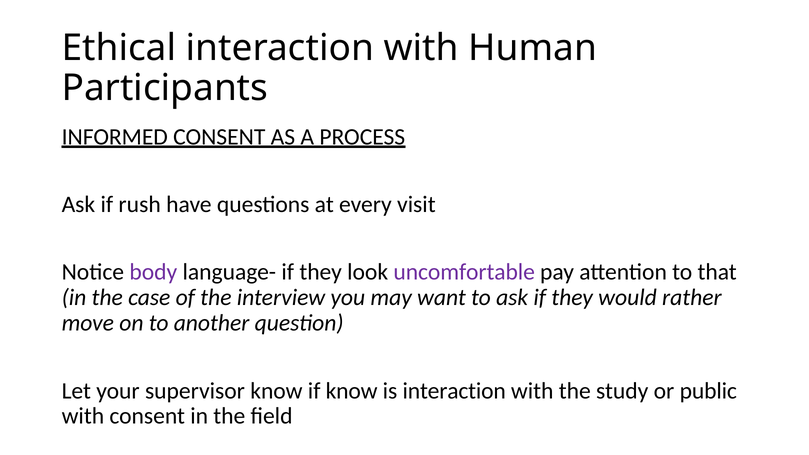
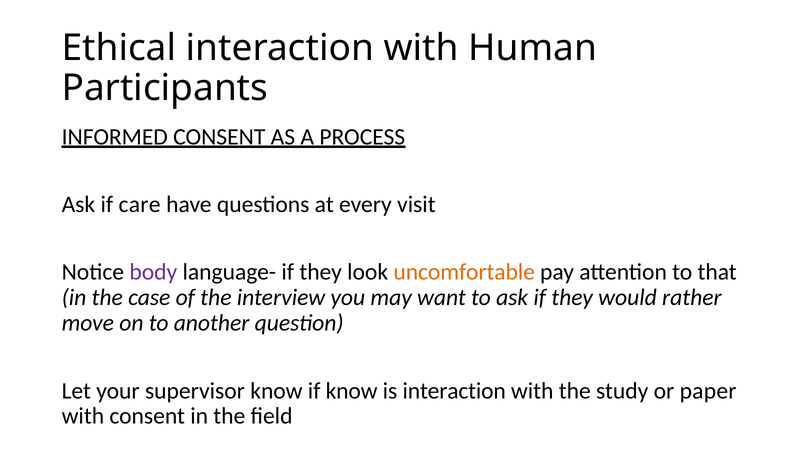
rush: rush -> care (140, 204)
uncomfortable colour: purple -> orange (464, 272)
public: public -> paper (708, 391)
